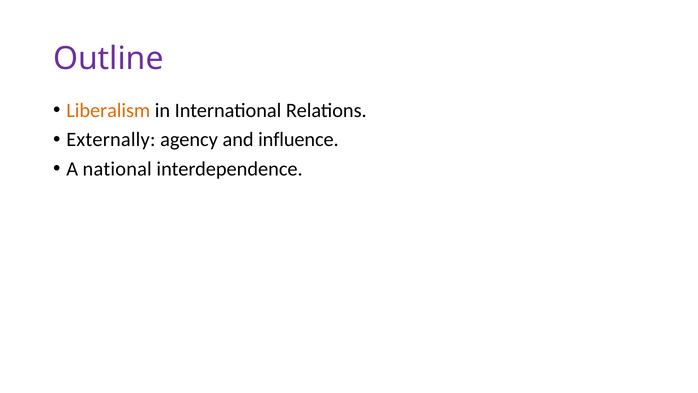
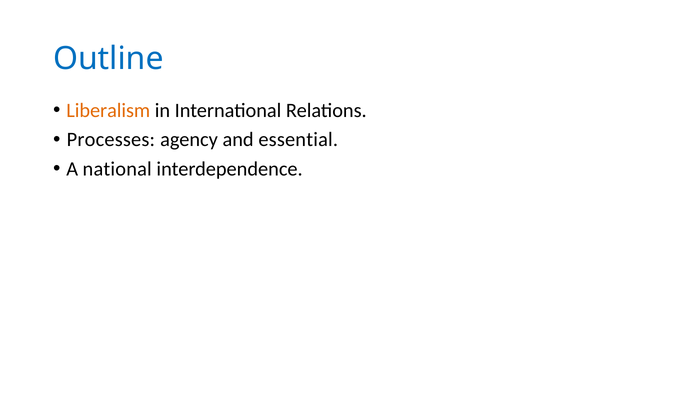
Outline colour: purple -> blue (108, 59)
Externally: Externally -> Processes (111, 140)
influence: influence -> essential (298, 140)
